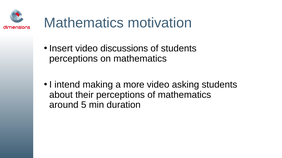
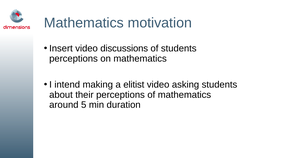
more: more -> elitist (134, 85)
